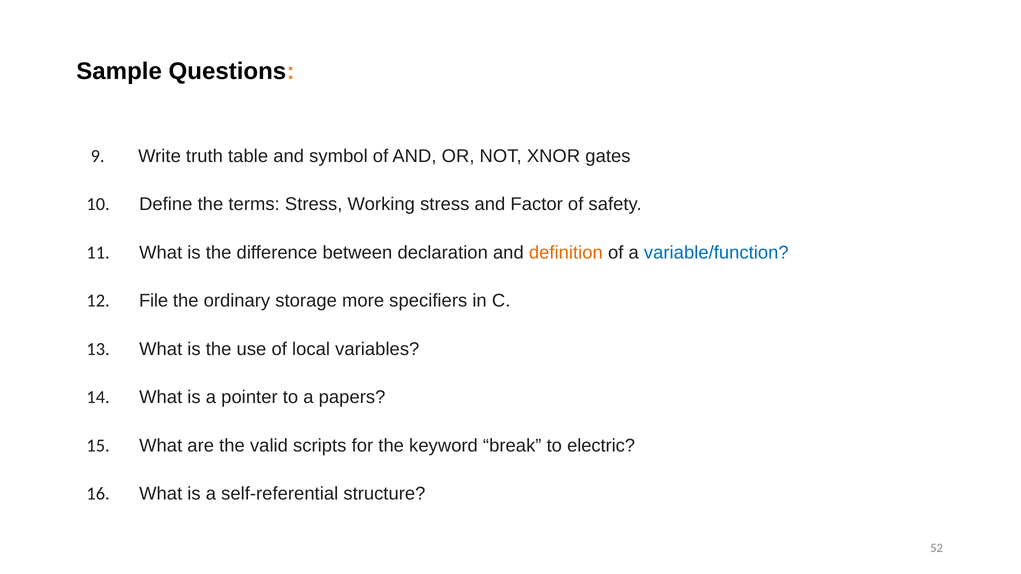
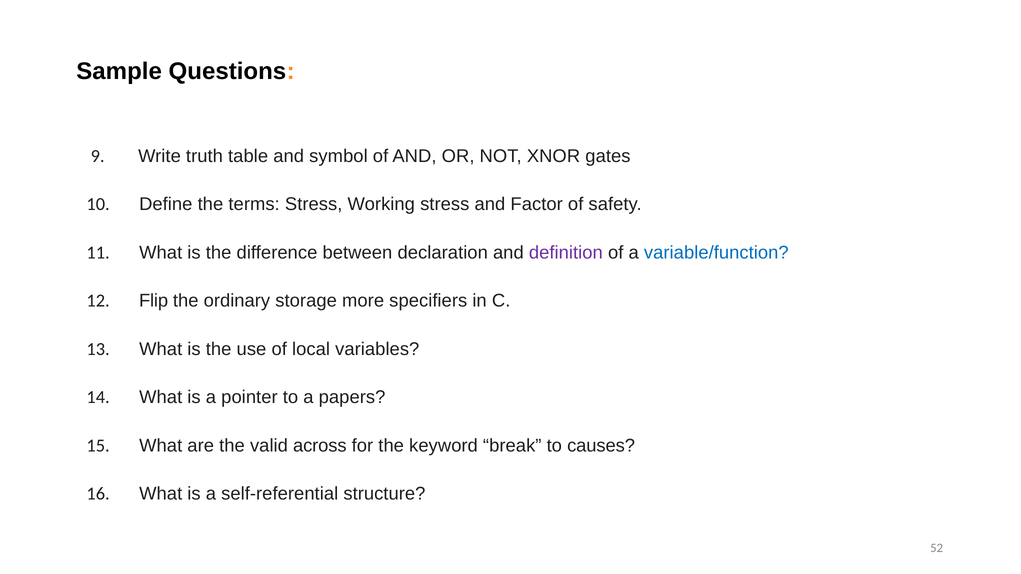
definition colour: orange -> purple (566, 253)
File: File -> Flip (154, 301)
scripts: scripts -> across (320, 446)
electric: electric -> causes (601, 446)
